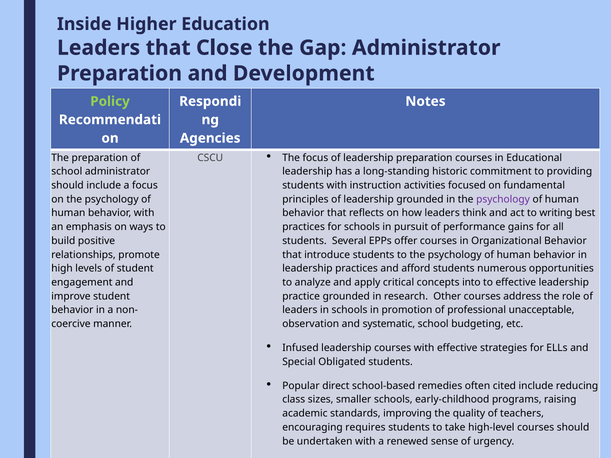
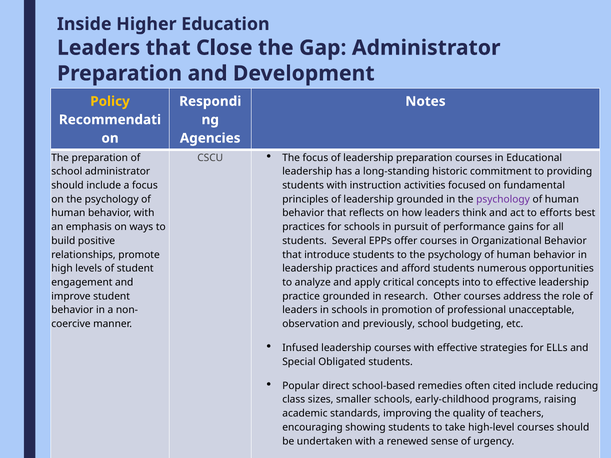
Policy colour: light green -> yellow (110, 101)
writing: writing -> efforts (556, 213)
systematic: systematic -> previously (389, 324)
requires: requires -> showing (366, 428)
